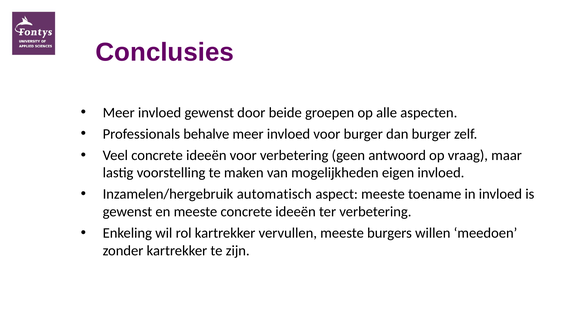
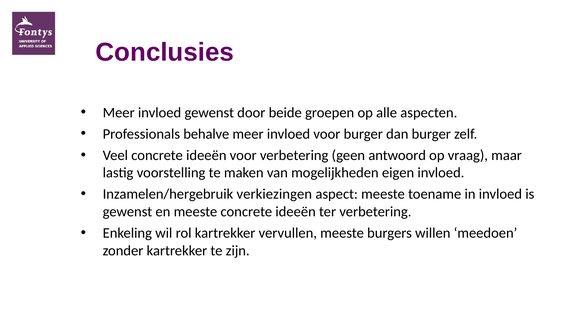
automatisch: automatisch -> verkiezingen (274, 194)
